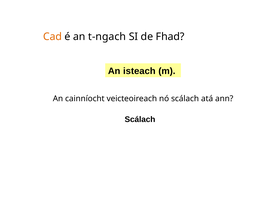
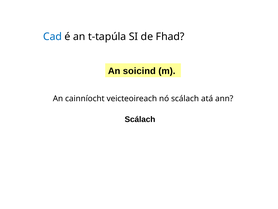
Cad colour: orange -> blue (52, 37)
t-ngach: t-ngach -> t-tapúla (107, 37)
isteach: isteach -> soicind (139, 71)
